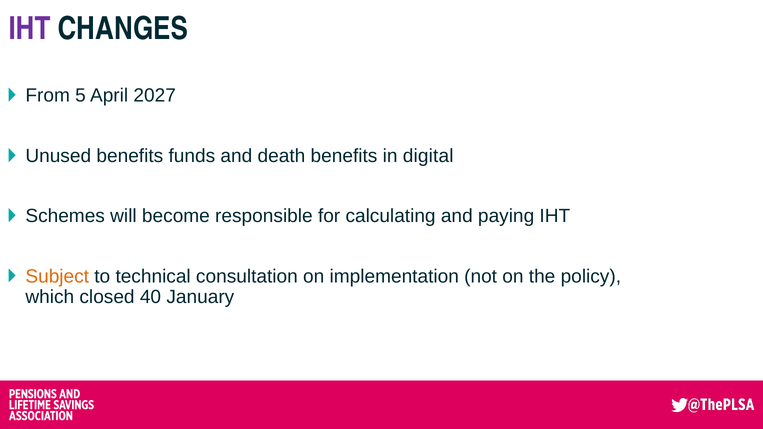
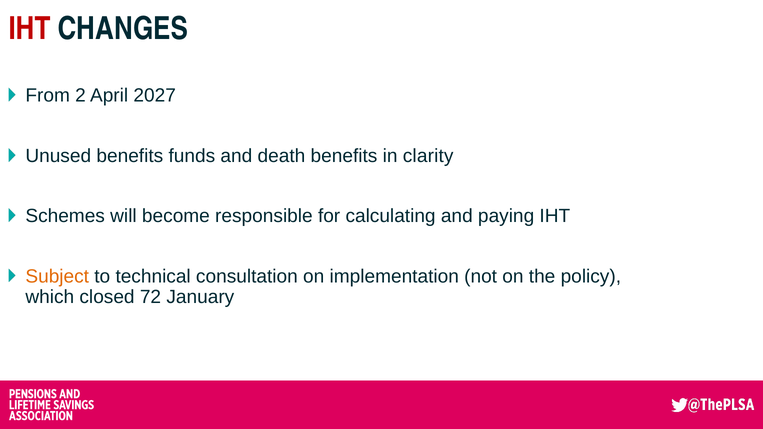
IHT colour: purple -> red (30, 29)
5: 5 -> 2 (81, 96)
digital: digital -> clarity (428, 156)
40: 40 -> 72 (150, 297)
